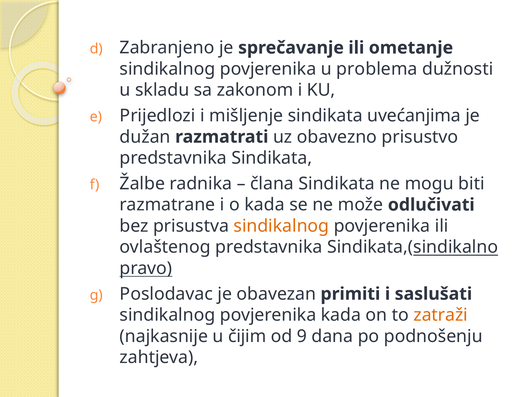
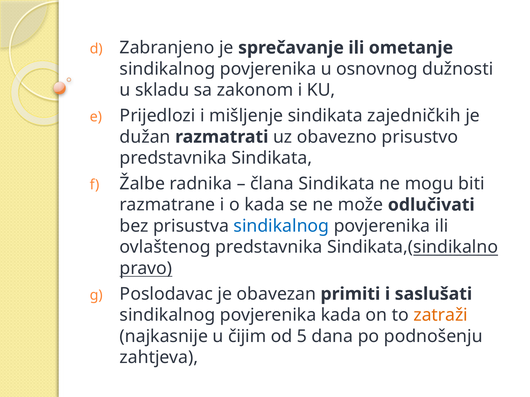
problema: problema -> osnovnog (377, 69)
uvećanjima: uvećanjima -> zajedničkih (414, 116)
sindikalnog colour: orange -> blue (281, 226)
9: 9 -> 5 (302, 337)
